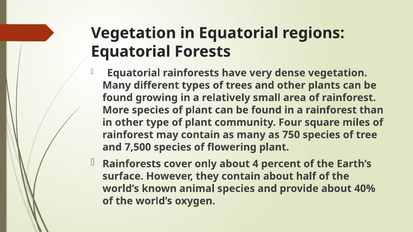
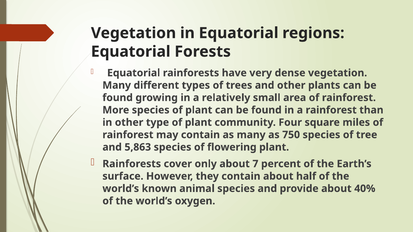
7,500: 7,500 -> 5,863 (138, 147)
4: 4 -> 7 (255, 164)
